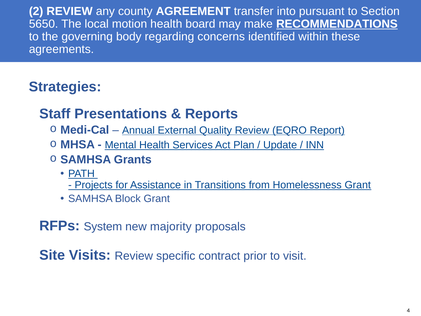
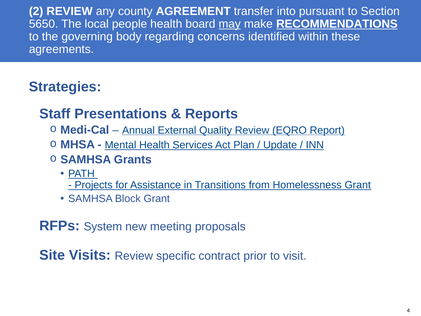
motion: motion -> people (130, 24)
may underline: none -> present (230, 24)
majority: majority -> meeting (171, 227)
